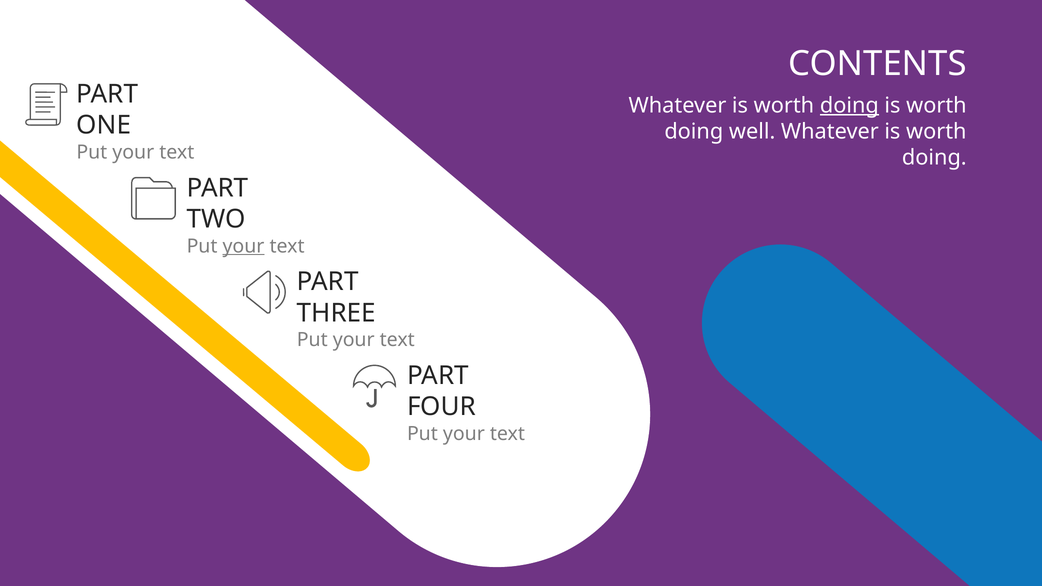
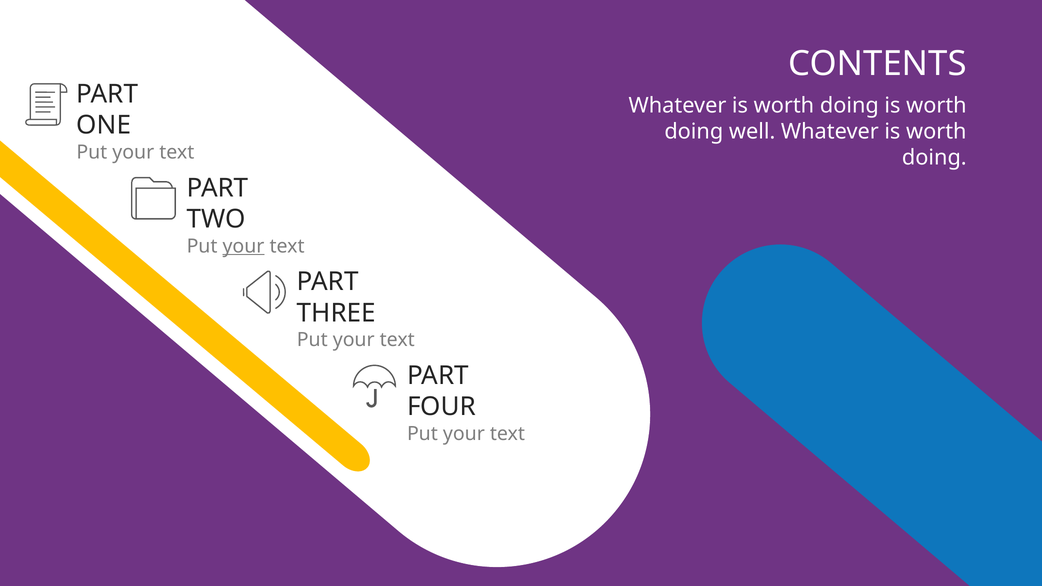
doing underline: present -> none (849, 105)
